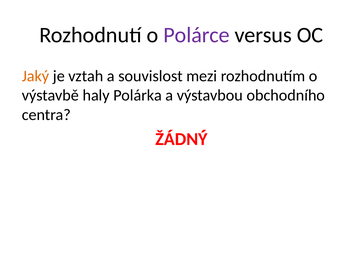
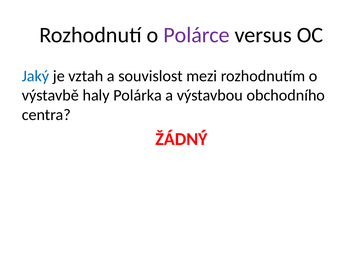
Jaký colour: orange -> blue (36, 76)
